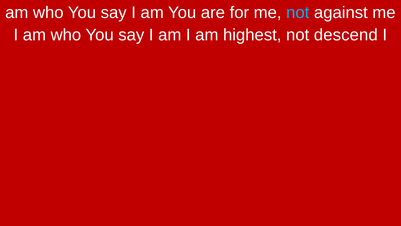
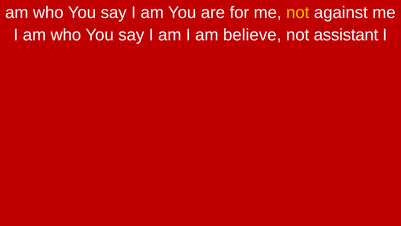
not colour: light blue -> yellow (298, 13)
highest: highest -> believe (252, 35)
descend: descend -> assistant (346, 35)
